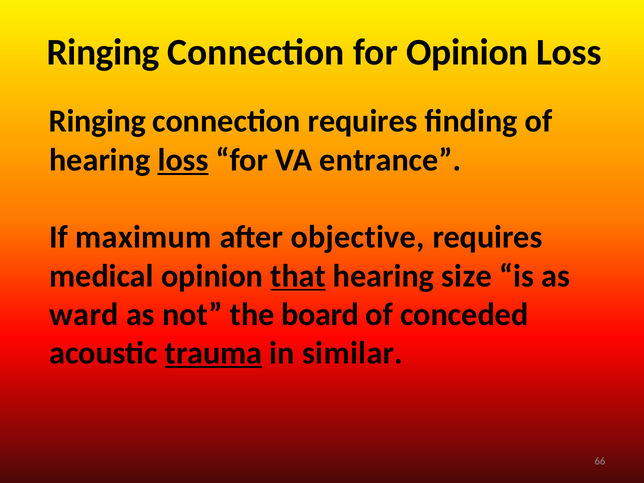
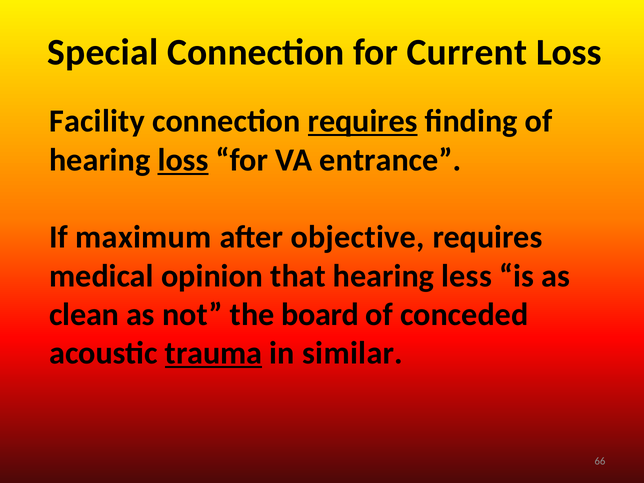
Ringing: Ringing -> Special (103, 53)
for Opinion: Opinion -> Current (467, 53)
Ringing: Ringing -> Facility (97, 121)
requires underline: none -> present (363, 121)
that underline: present -> none (298, 276)
size: size -> less (467, 276)
ward: ward -> clean (84, 315)
